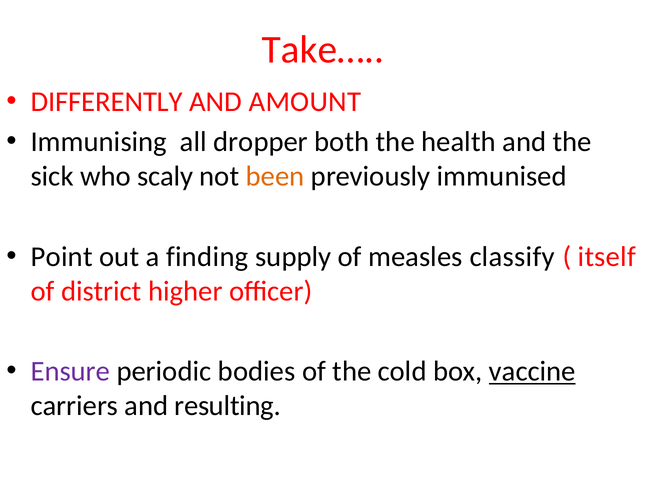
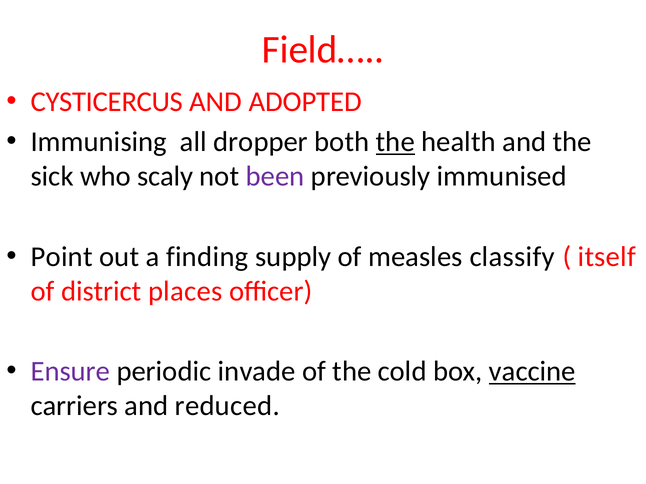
Take…: Take… -> Field… (323, 50)
DIFFERENTLY: DIFFERENTLY -> CYSTICERCUS (107, 102)
AMOUNT: AMOUNT -> ADOPTED (305, 102)
the underline: none -> present (395, 142)
been colour: orange -> purple (275, 177)
higher: higher -> places (185, 291)
bodies: bodies -> invade (257, 372)
resulting: resulting -> reduced (227, 406)
